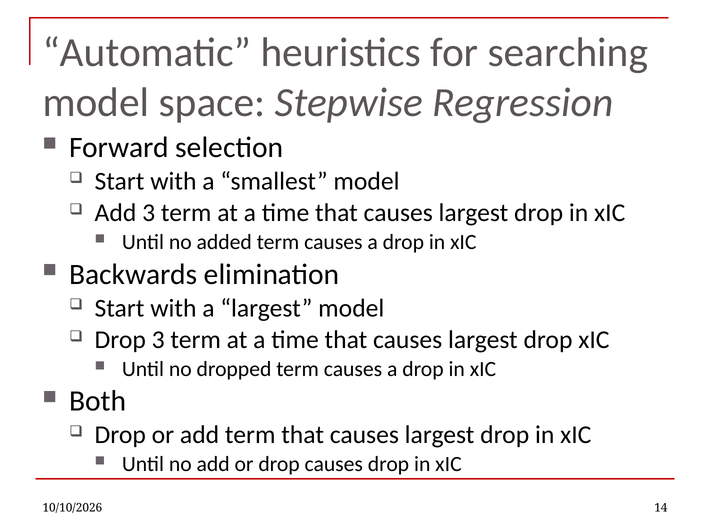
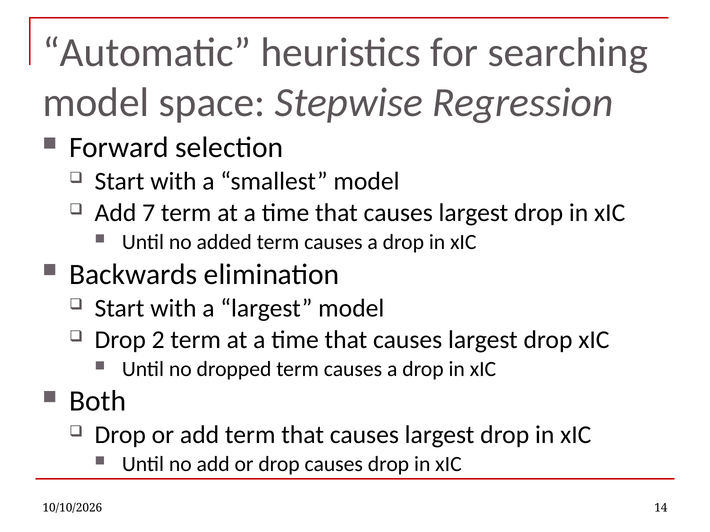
Add 3: 3 -> 7 (149, 213)
Drop 3: 3 -> 2 (158, 340)
